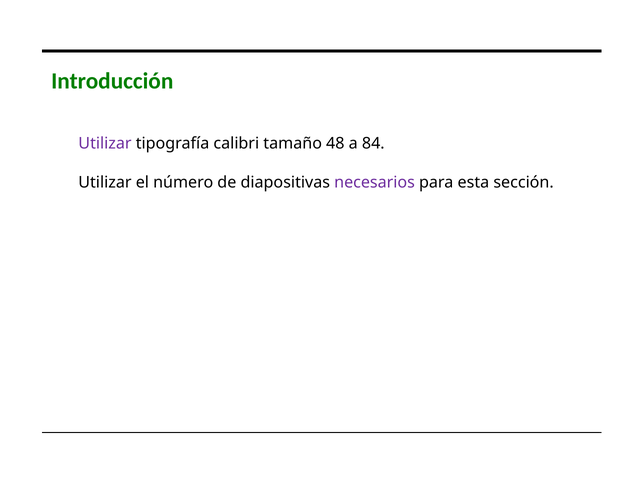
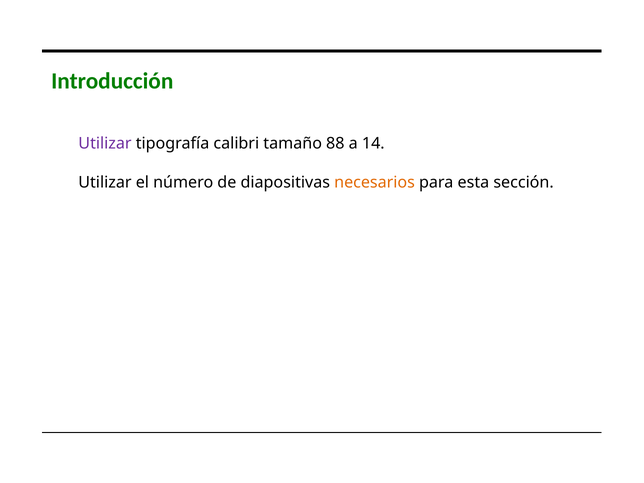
48: 48 -> 88 (335, 144)
84: 84 -> 14 (373, 144)
necesarios colour: purple -> orange (375, 182)
